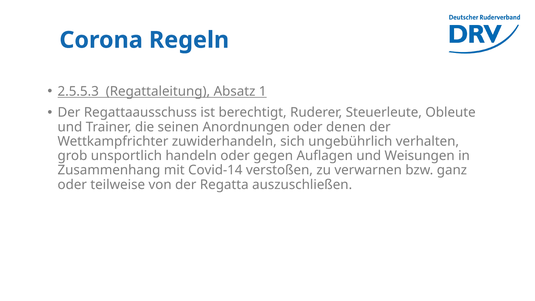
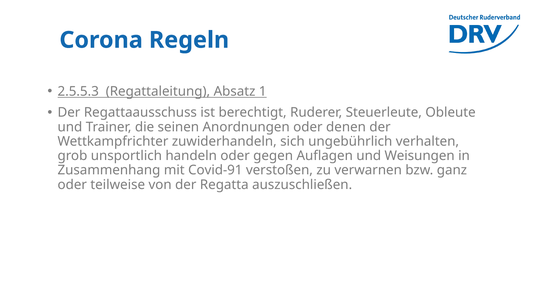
Covid-14: Covid-14 -> Covid-91 (215, 170)
